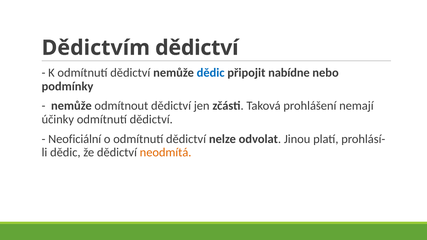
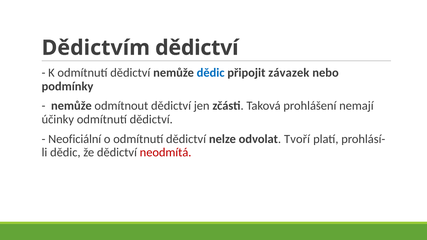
nabídne: nabídne -> závazek (289, 73)
Jinou: Jinou -> Tvoří (297, 139)
neodmítá colour: orange -> red (166, 152)
